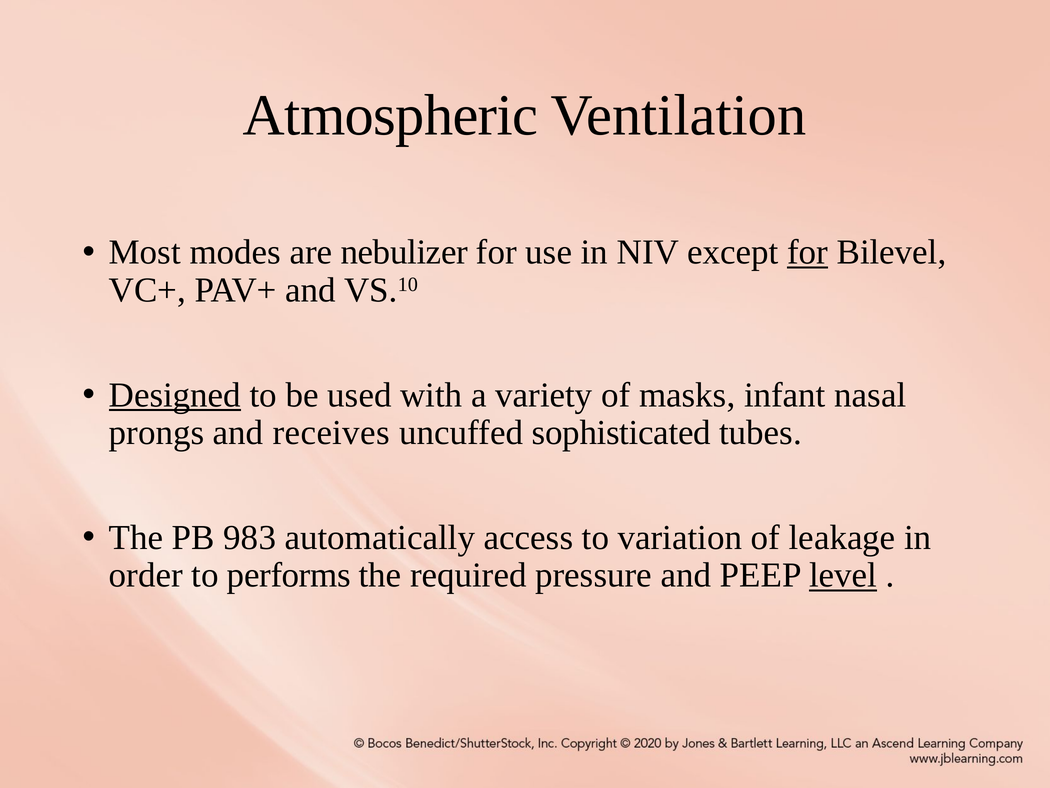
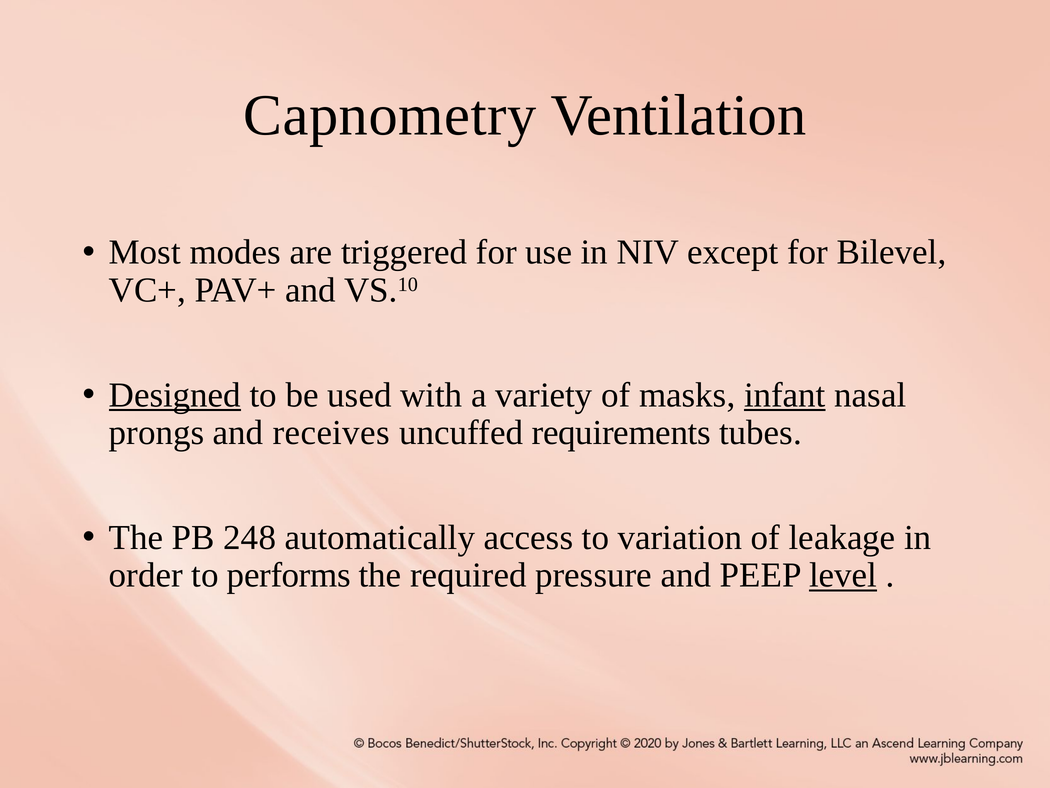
Atmospheric: Atmospheric -> Capnometry (390, 116)
nebulizer: nebulizer -> triggered (404, 252)
for underline: present -> none (808, 252)
infant underline: none -> present (785, 395)
sophisticated: sophisticated -> requirements (621, 433)
983: 983 -> 248 (250, 537)
